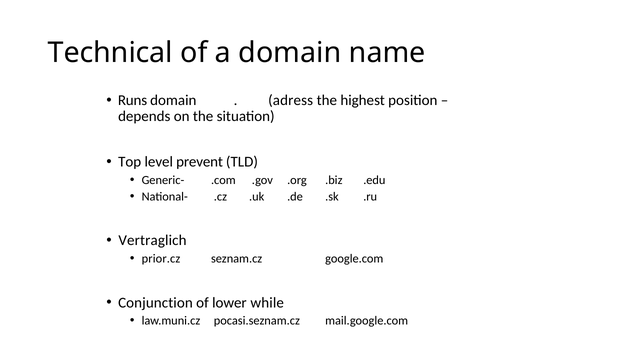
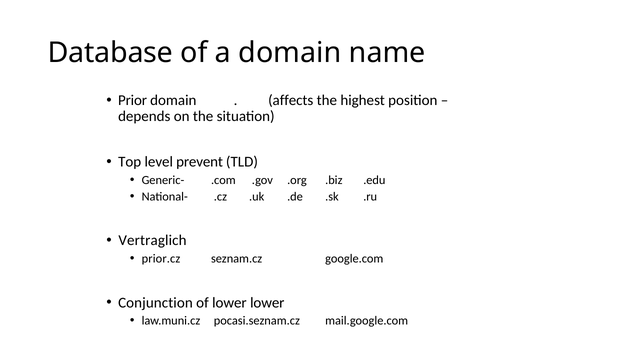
Technical: Technical -> Database (110, 53)
Runs: Runs -> Prior (133, 100)
adress: adress -> affects (291, 100)
lower while: while -> lower (267, 303)
